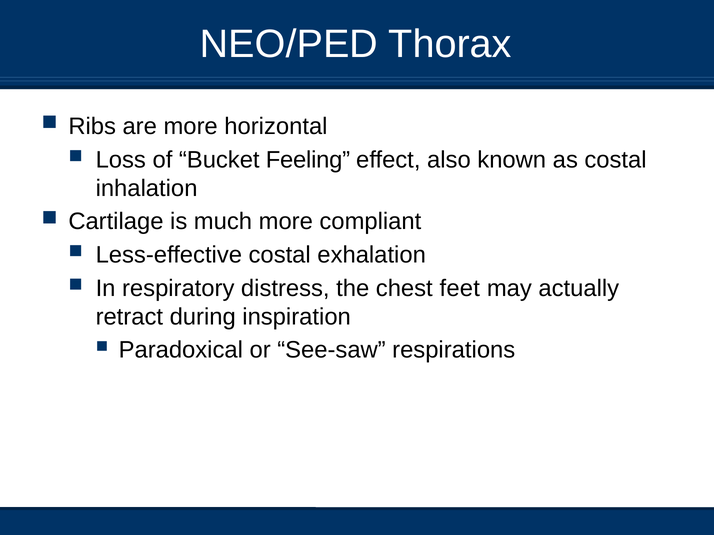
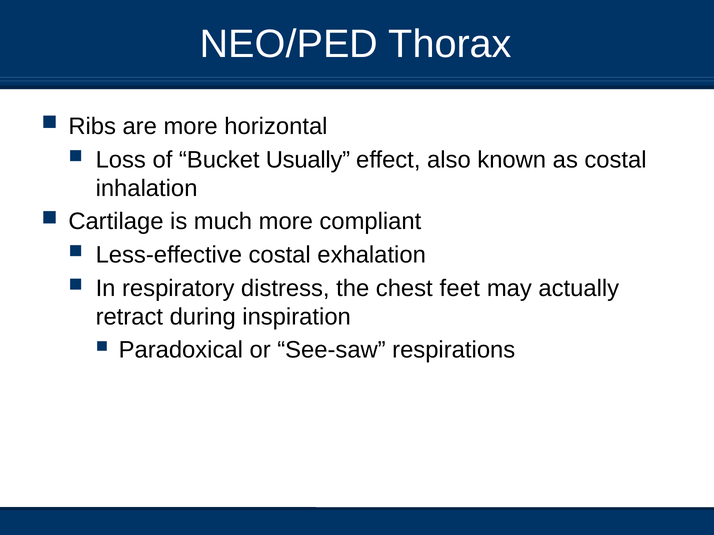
Feeling: Feeling -> Usually (308, 160)
